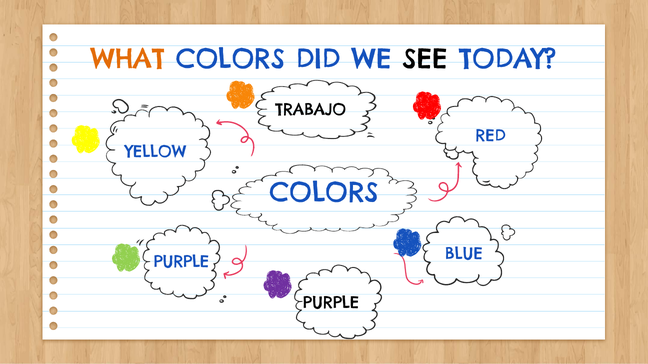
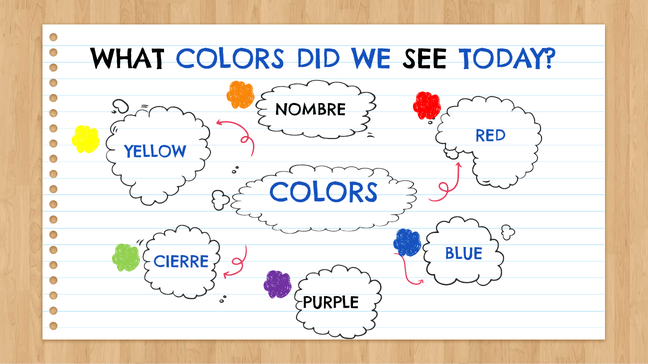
WHAT colour: orange -> black (128, 60)
TRABAJO: TRABAJO -> NOMBRE (311, 110)
PURPLE: PURPLE -> CIERRE (181, 262)
